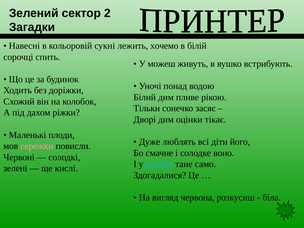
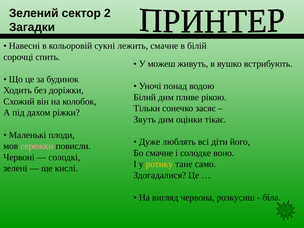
лежить хочемо: хочемо -> смачне (164, 46)
Дворі: Дворі -> Звуть (145, 120)
ротику colour: light blue -> yellow (159, 164)
